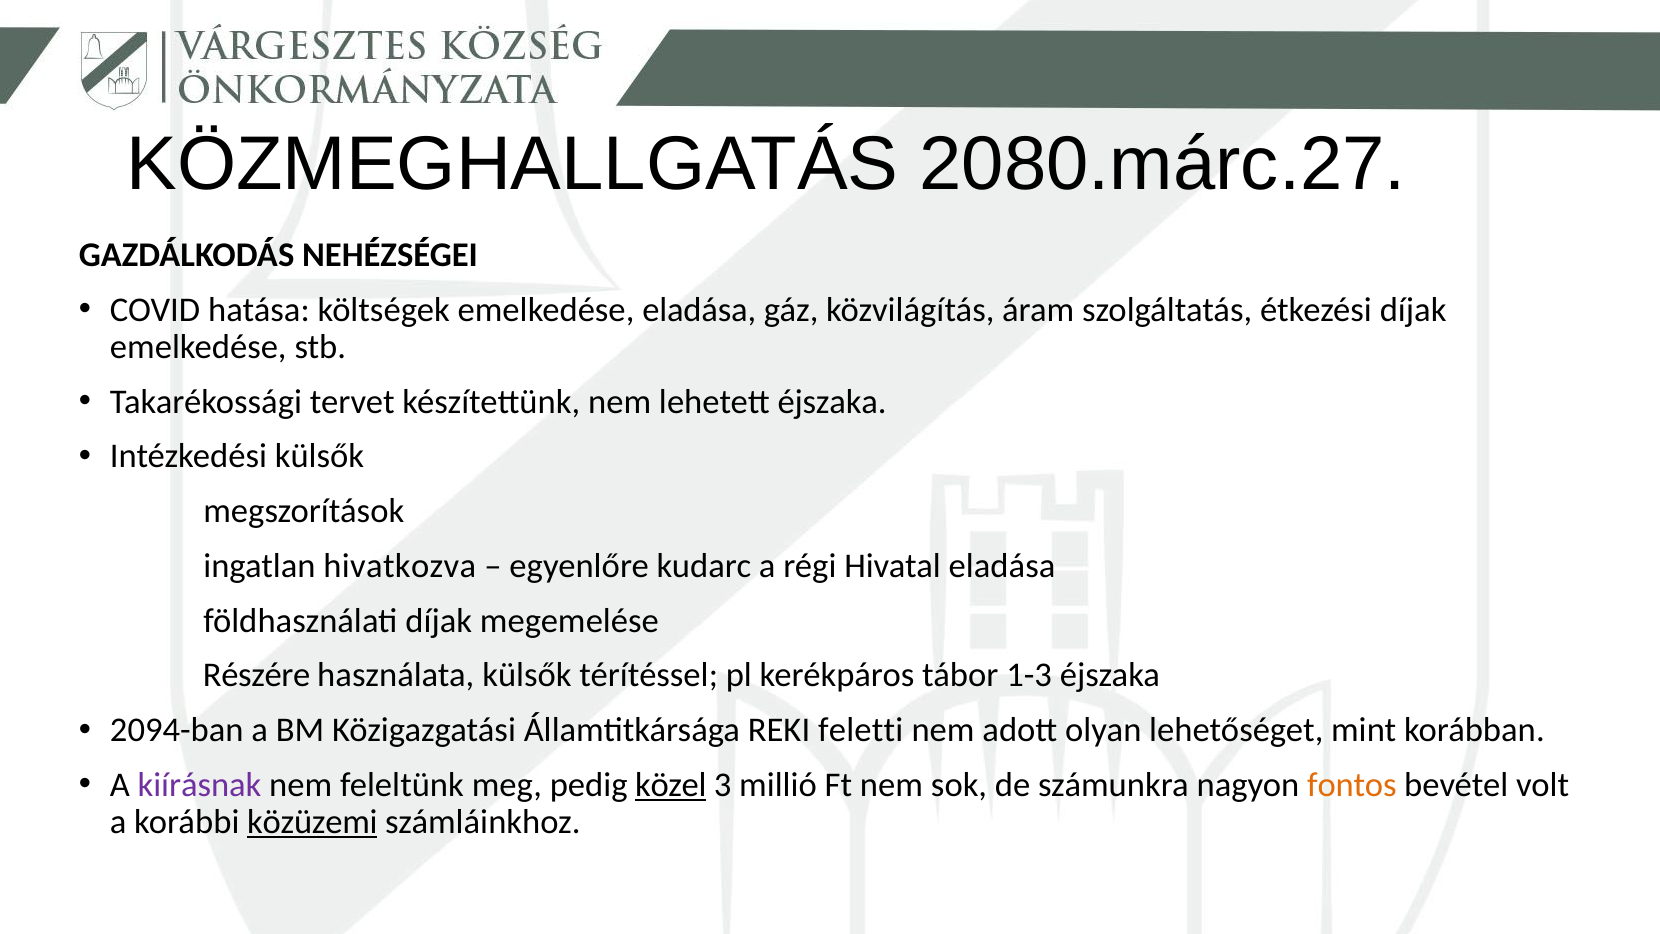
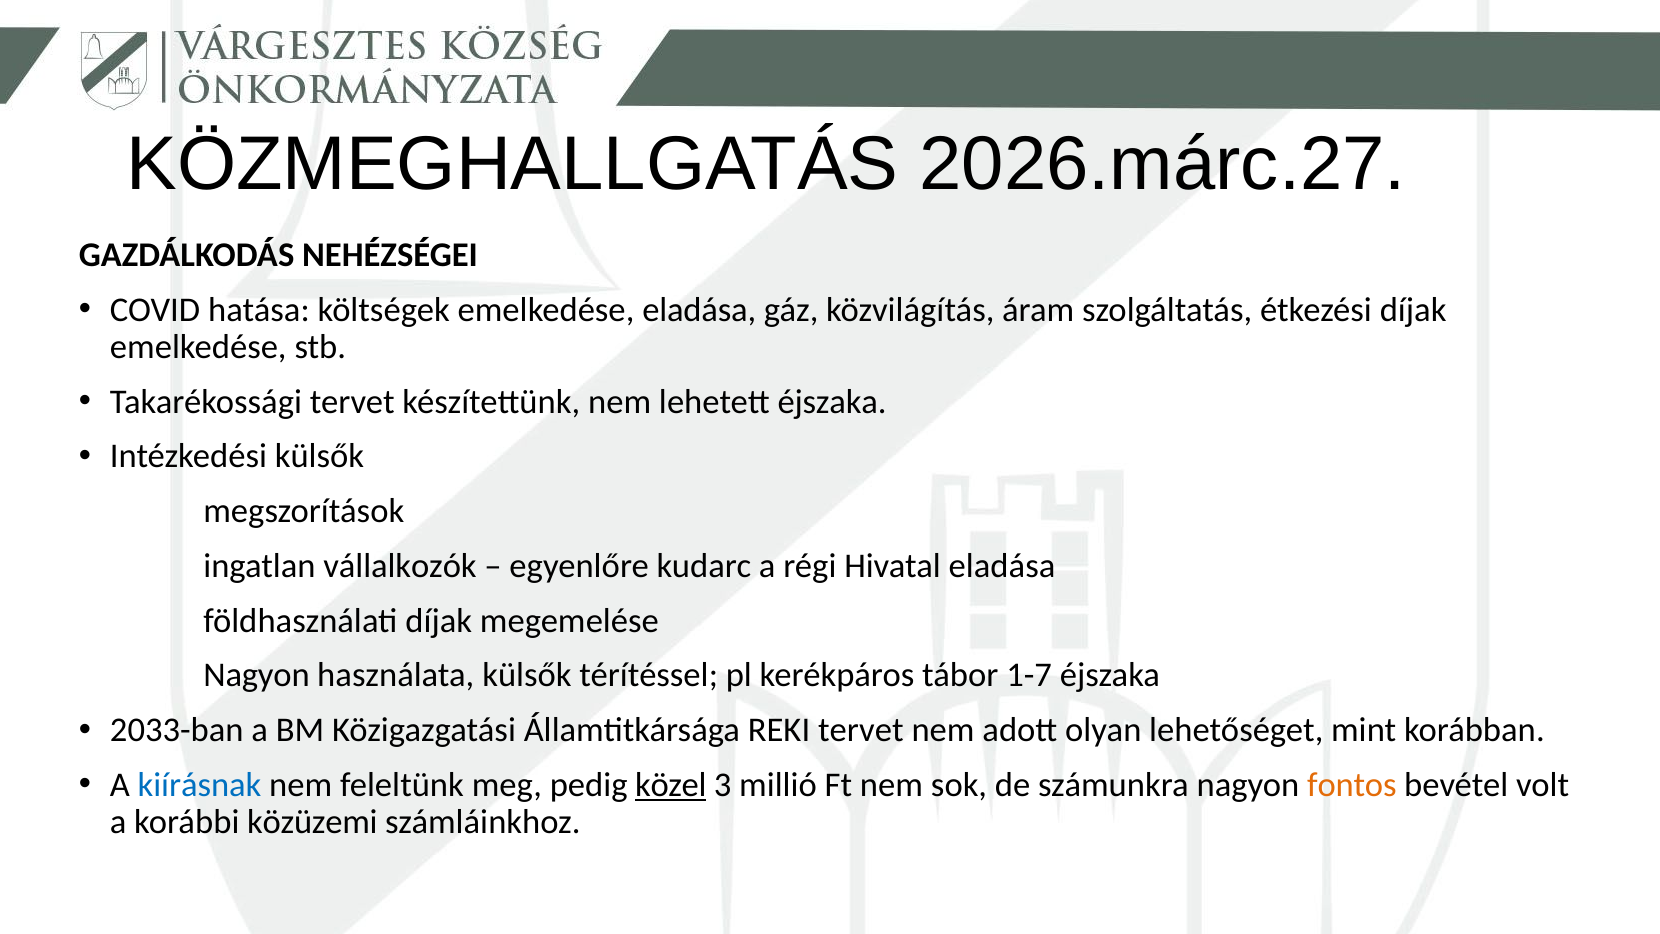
2080.márc.27: 2080.márc.27 -> 2026.márc.27 (1163, 164)
hivatkozva: hivatkozva -> vállalkozók (400, 566)
Részére: Részére -> Nagyon (257, 675)
1-3: 1-3 -> 1-7 (1029, 675)
2094-ban: 2094-ban -> 2033-ban (177, 730)
REKI feletti: feletti -> tervet (861, 730)
kiírásnak colour: purple -> blue (200, 785)
közüzemi underline: present -> none (312, 822)
